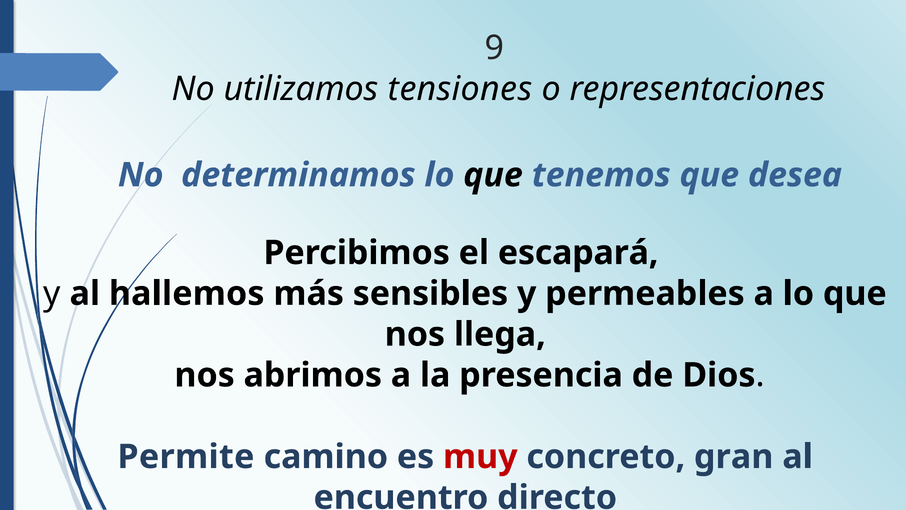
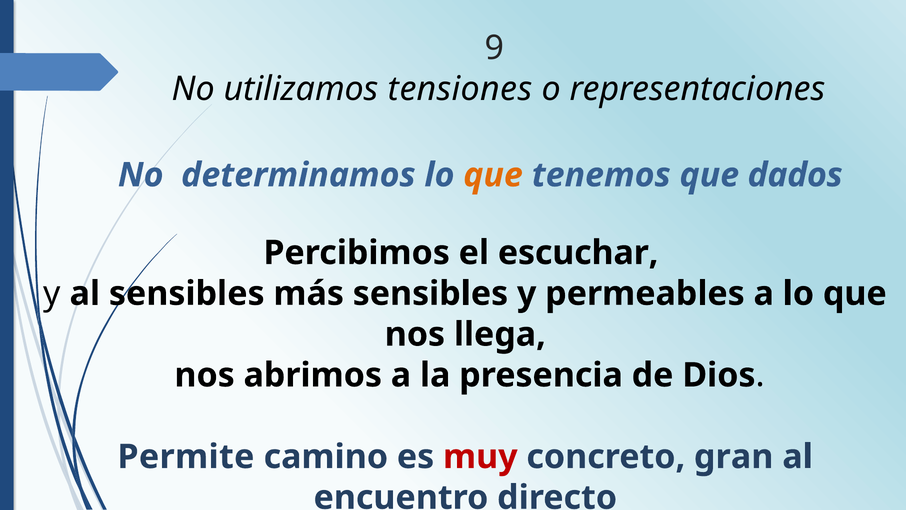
que colour: black -> orange (493, 175)
desea: desea -> dados (795, 175)
escapará: escapará -> escuchar (578, 253)
al hallemos: hallemos -> sensibles (187, 293)
